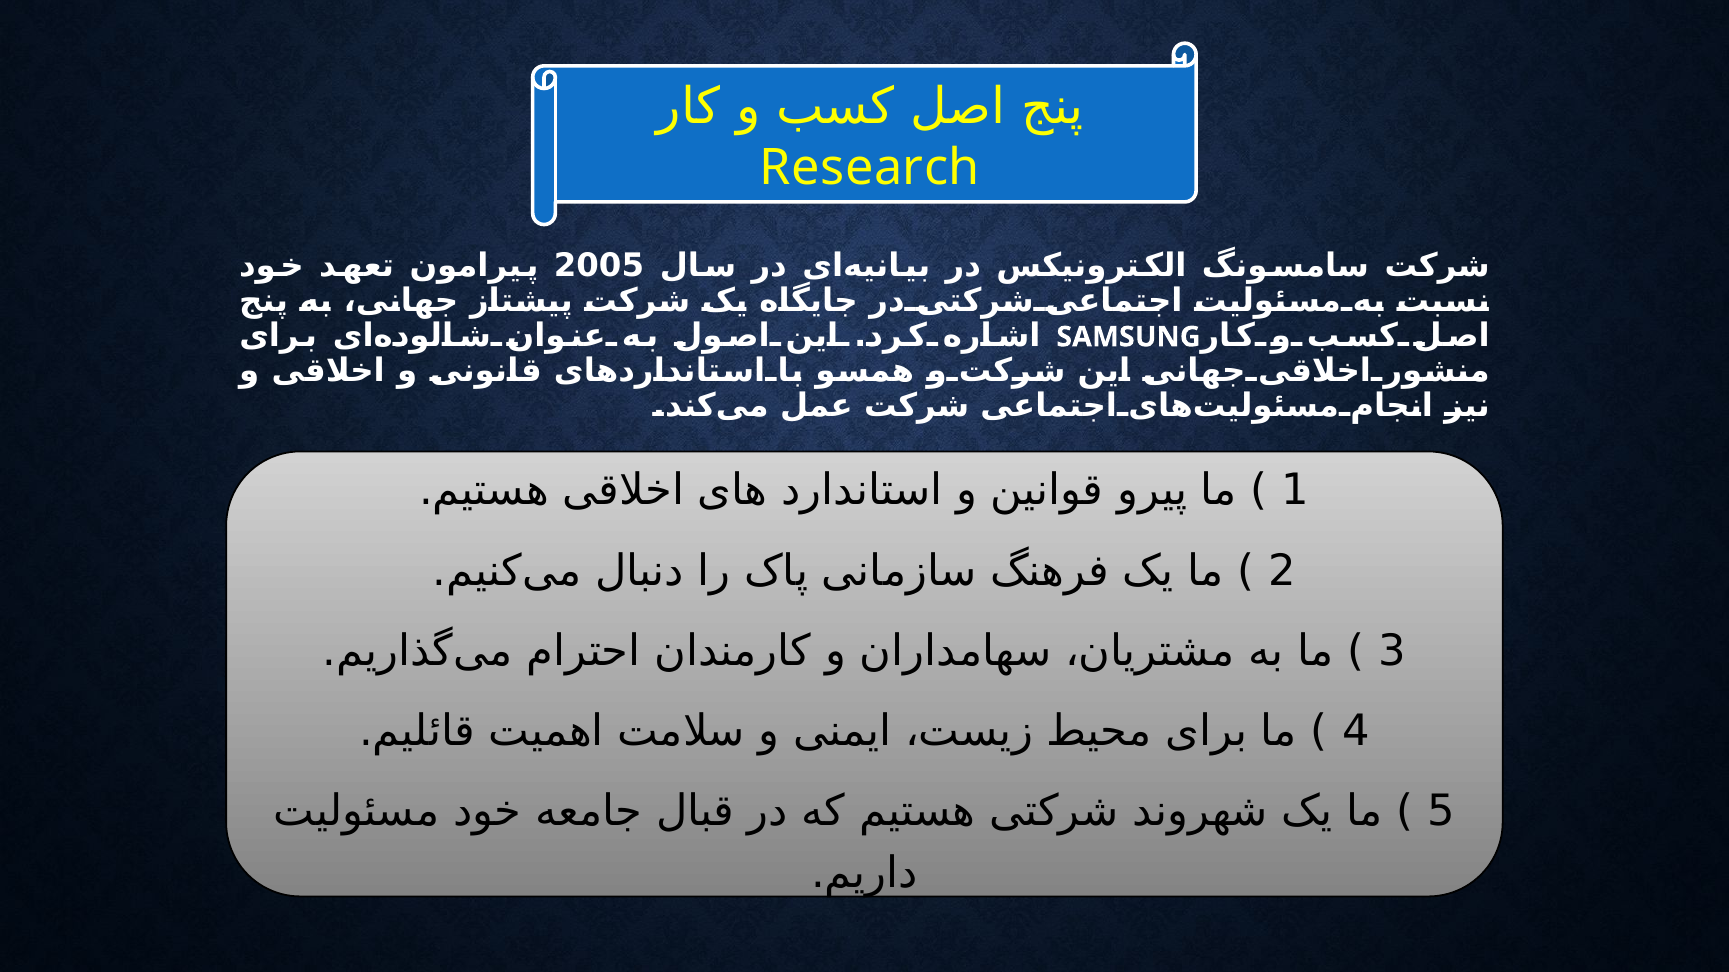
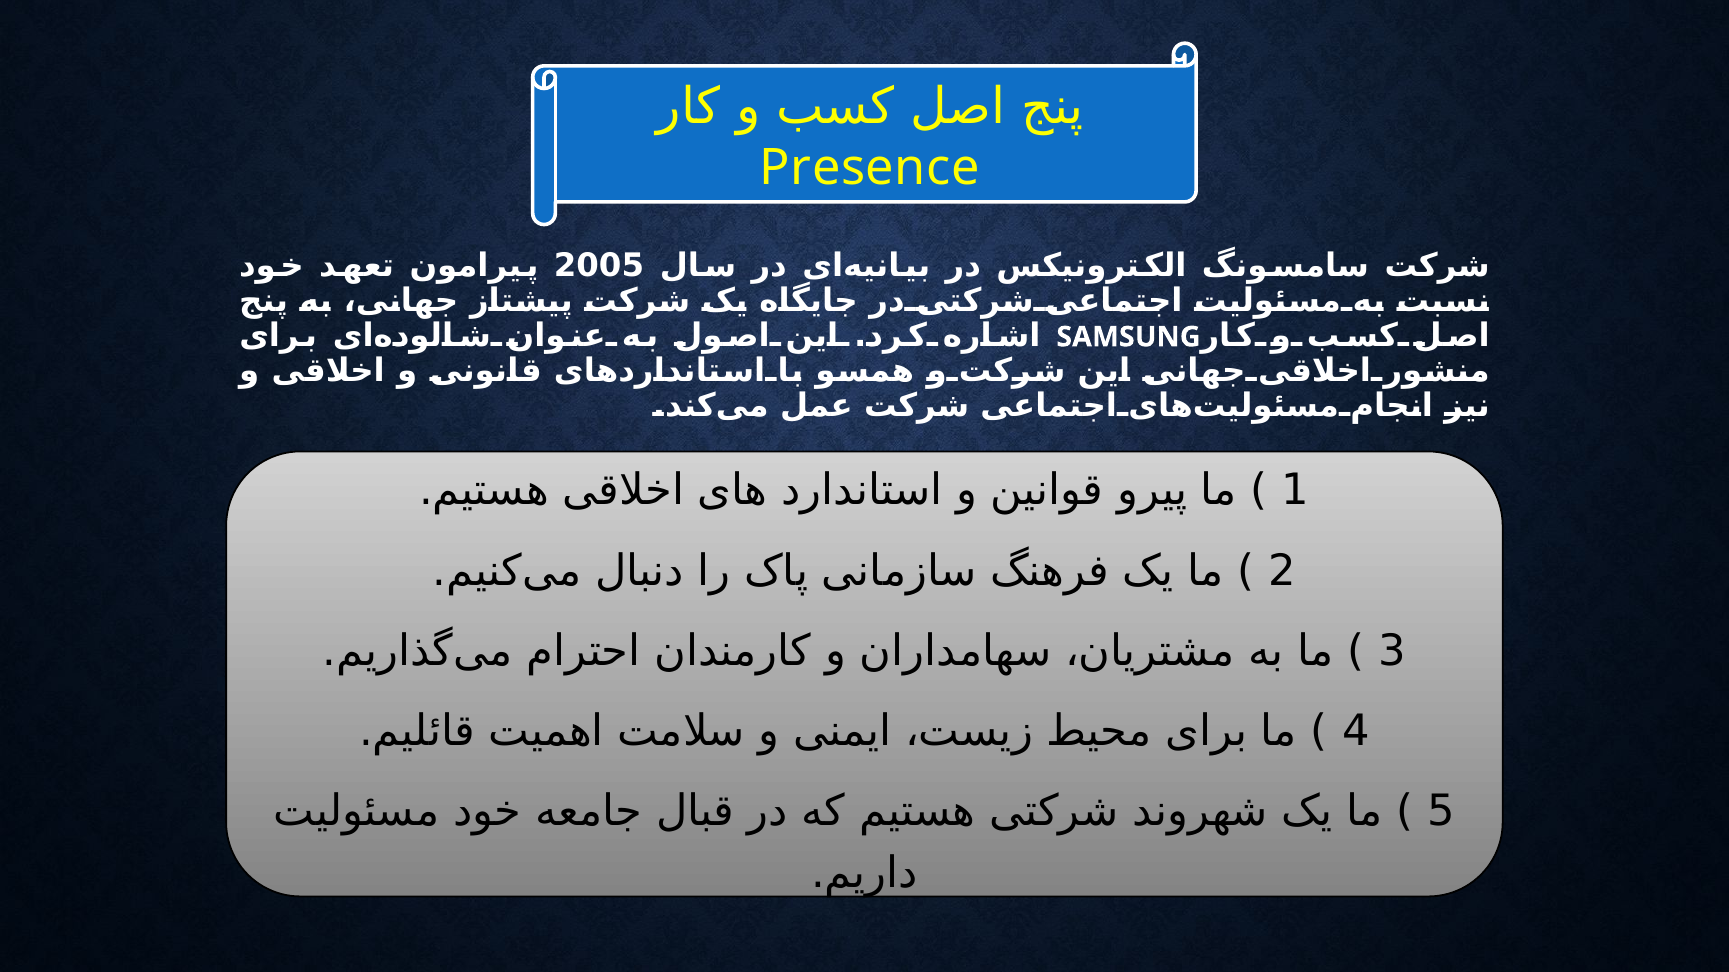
Research: Research -> Presence (870, 168)
